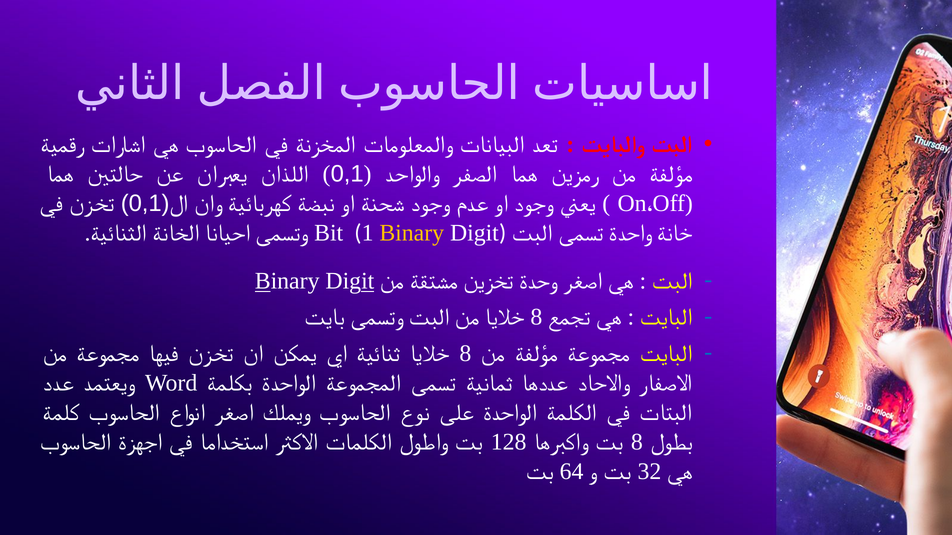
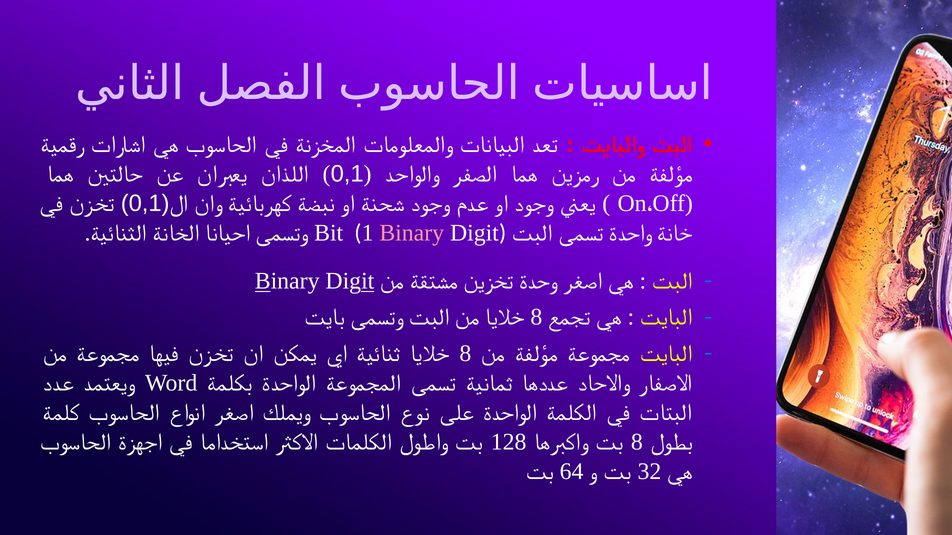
Binary colour: yellow -> pink (412, 233)
